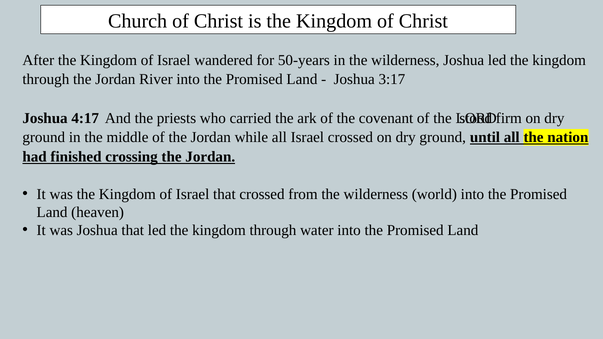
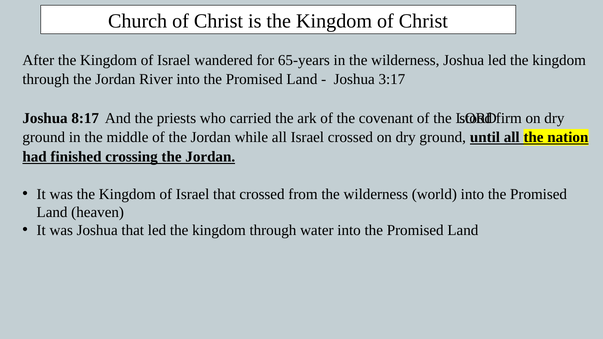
50-years: 50-years -> 65-years (304, 60)
4:17: 4:17 -> 8:17 (85, 118)
